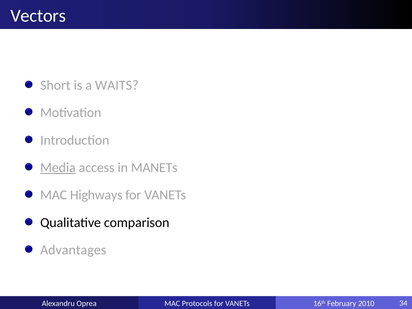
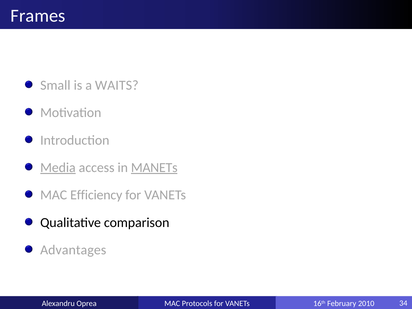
Vectors: Vectors -> Frames (38, 16)
Short: Short -> Small (55, 85)
MANETs underline: none -> present (154, 168)
Highways: Highways -> Efficiency (96, 195)
